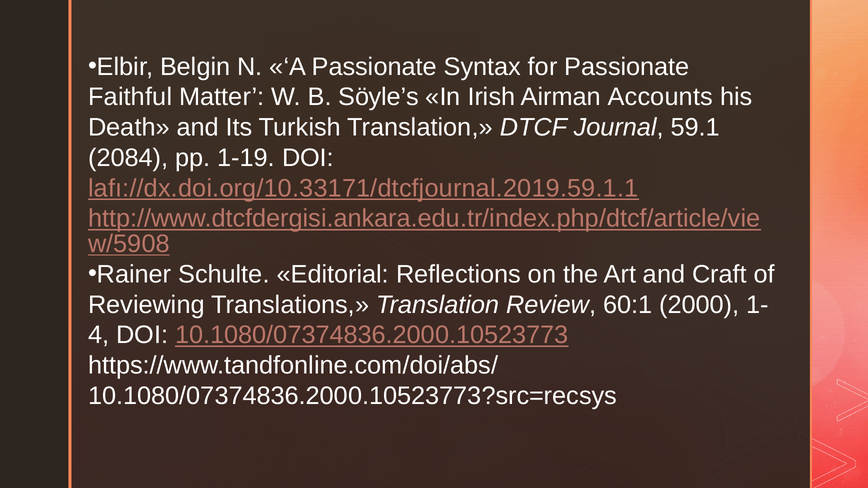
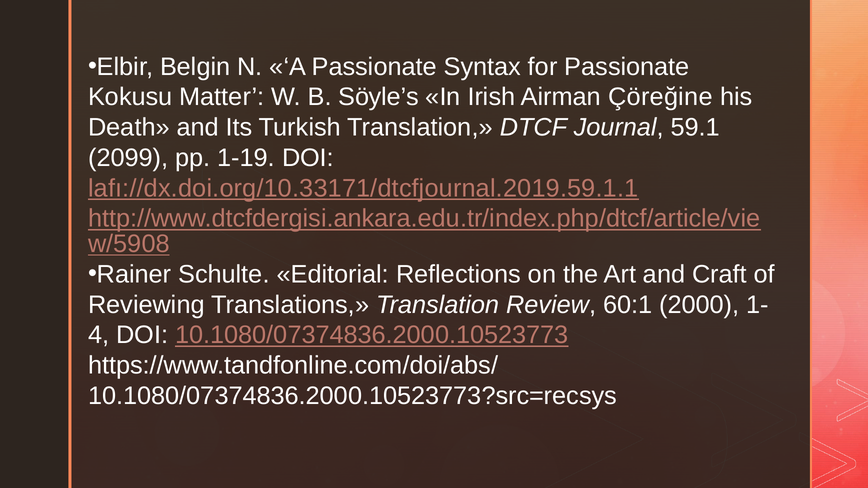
Faithful: Faithful -> Kokusu (130, 97)
Accounts: Accounts -> Çöreğine (660, 97)
2084: 2084 -> 2099 (128, 158)
